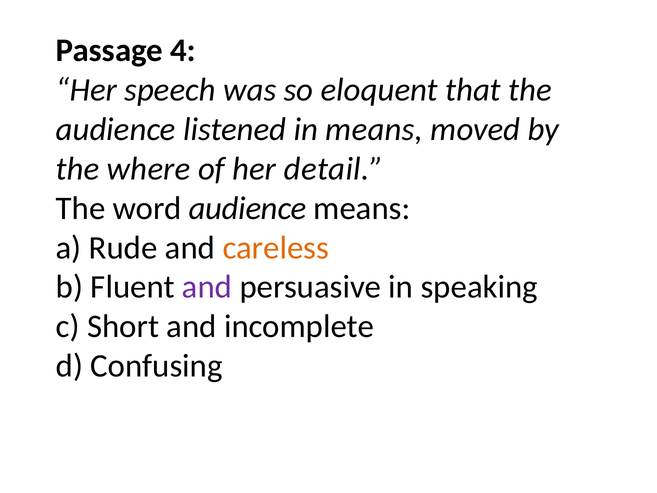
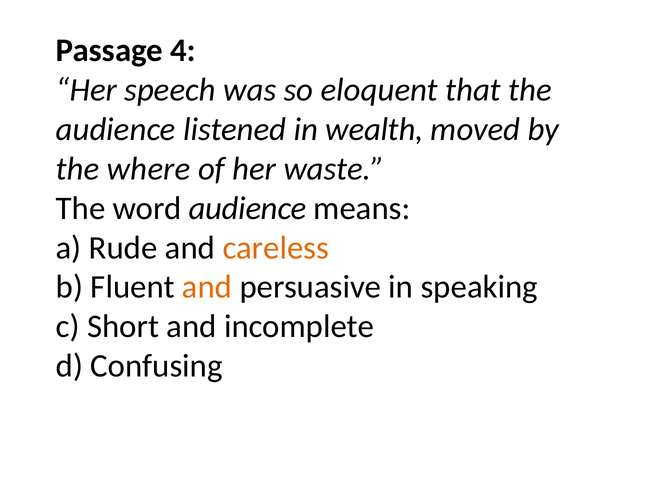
in means: means -> wealth (374, 129)
detail: detail -> waste (334, 169)
and colour: purple -> orange (207, 287)
